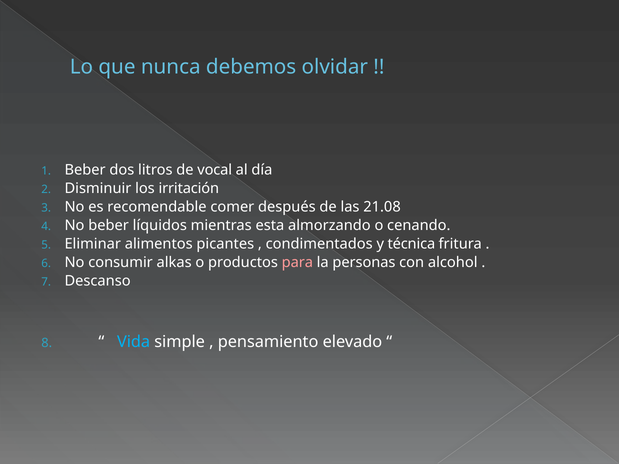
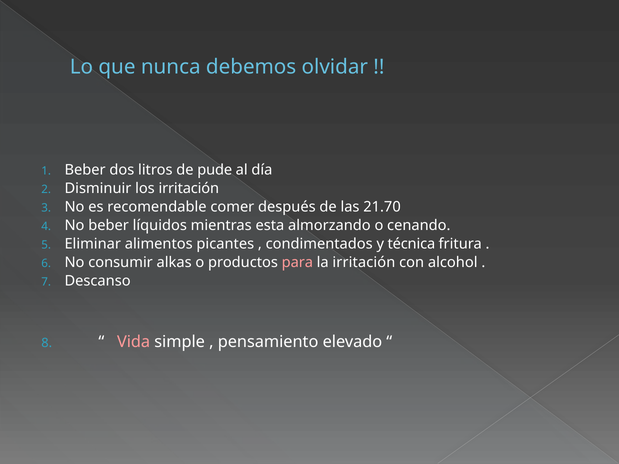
vocal: vocal -> pude (215, 170)
21.08: 21.08 -> 21.70 (382, 207)
la personas: personas -> irritación (364, 263)
Vida colour: light blue -> pink (134, 342)
